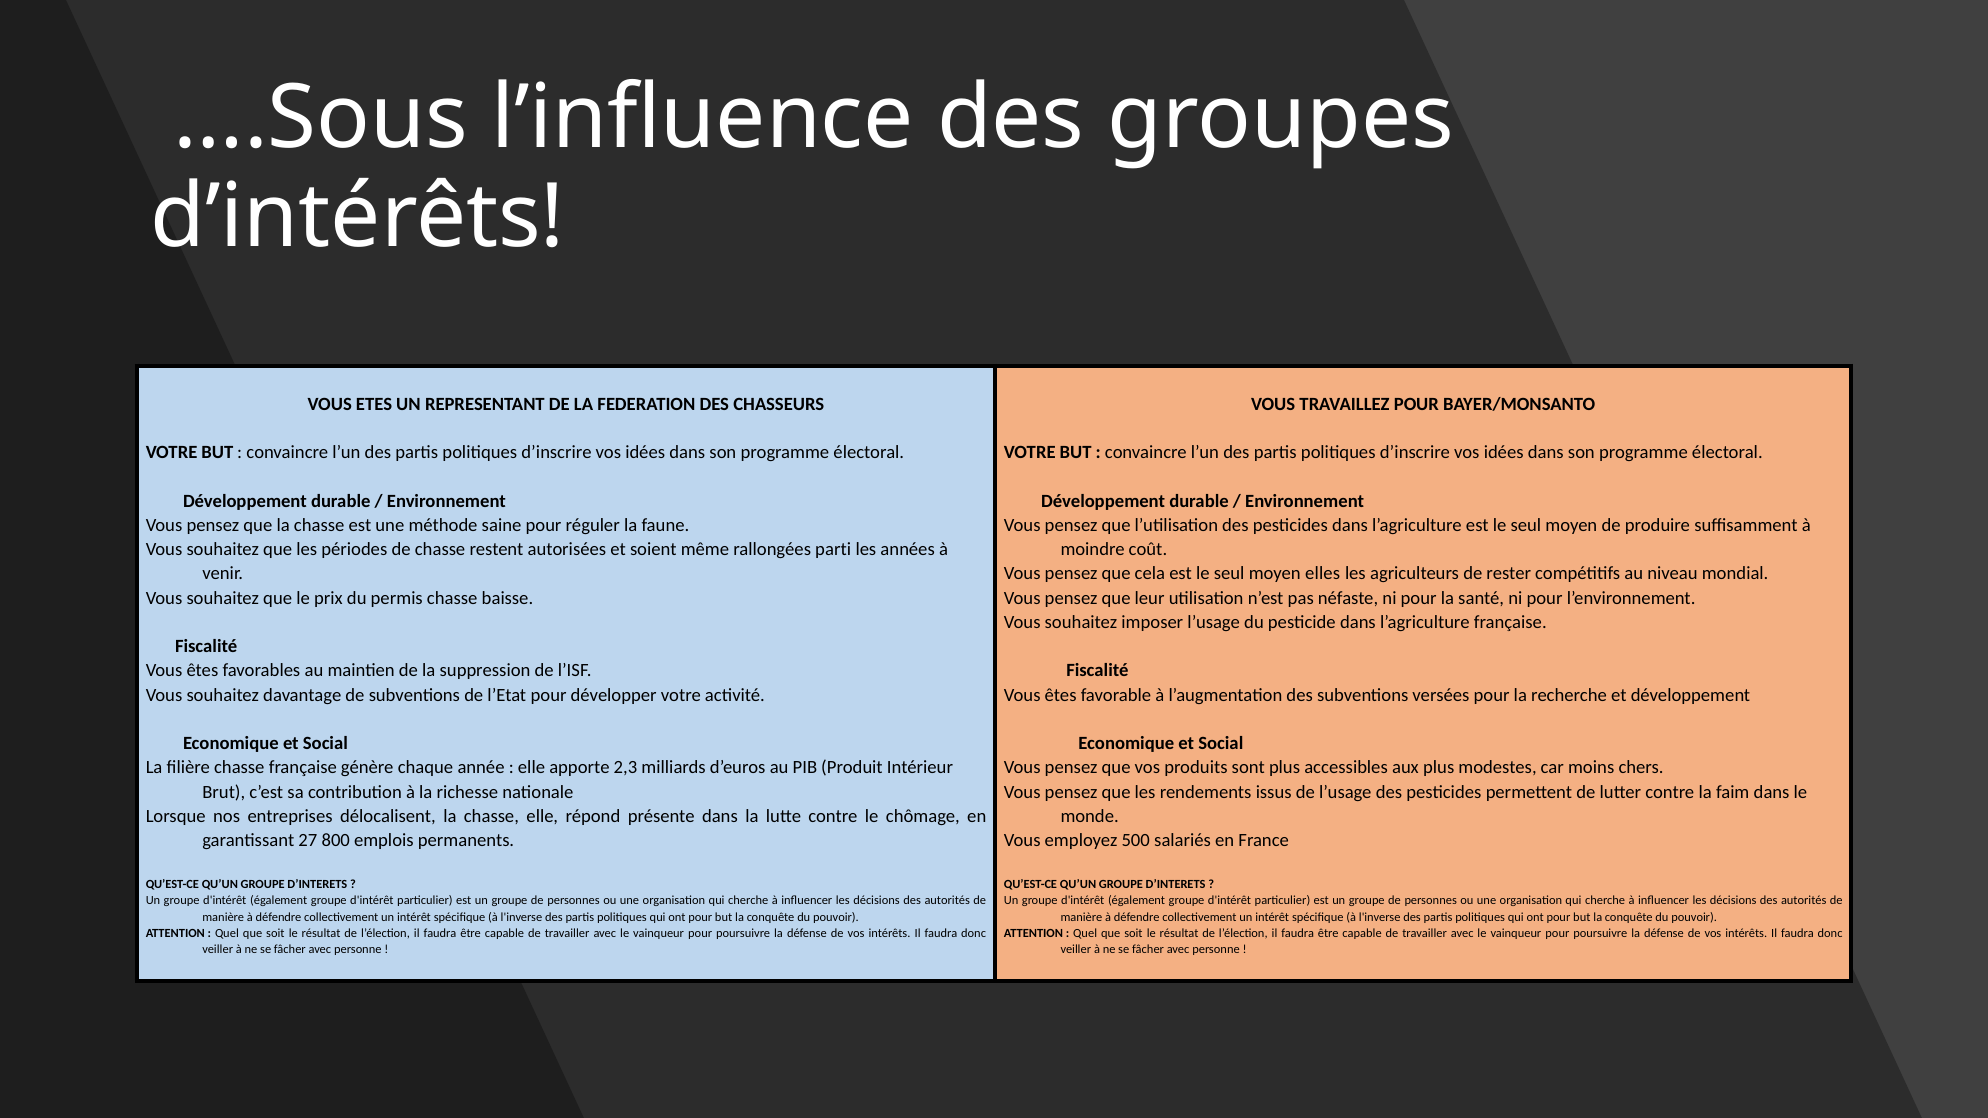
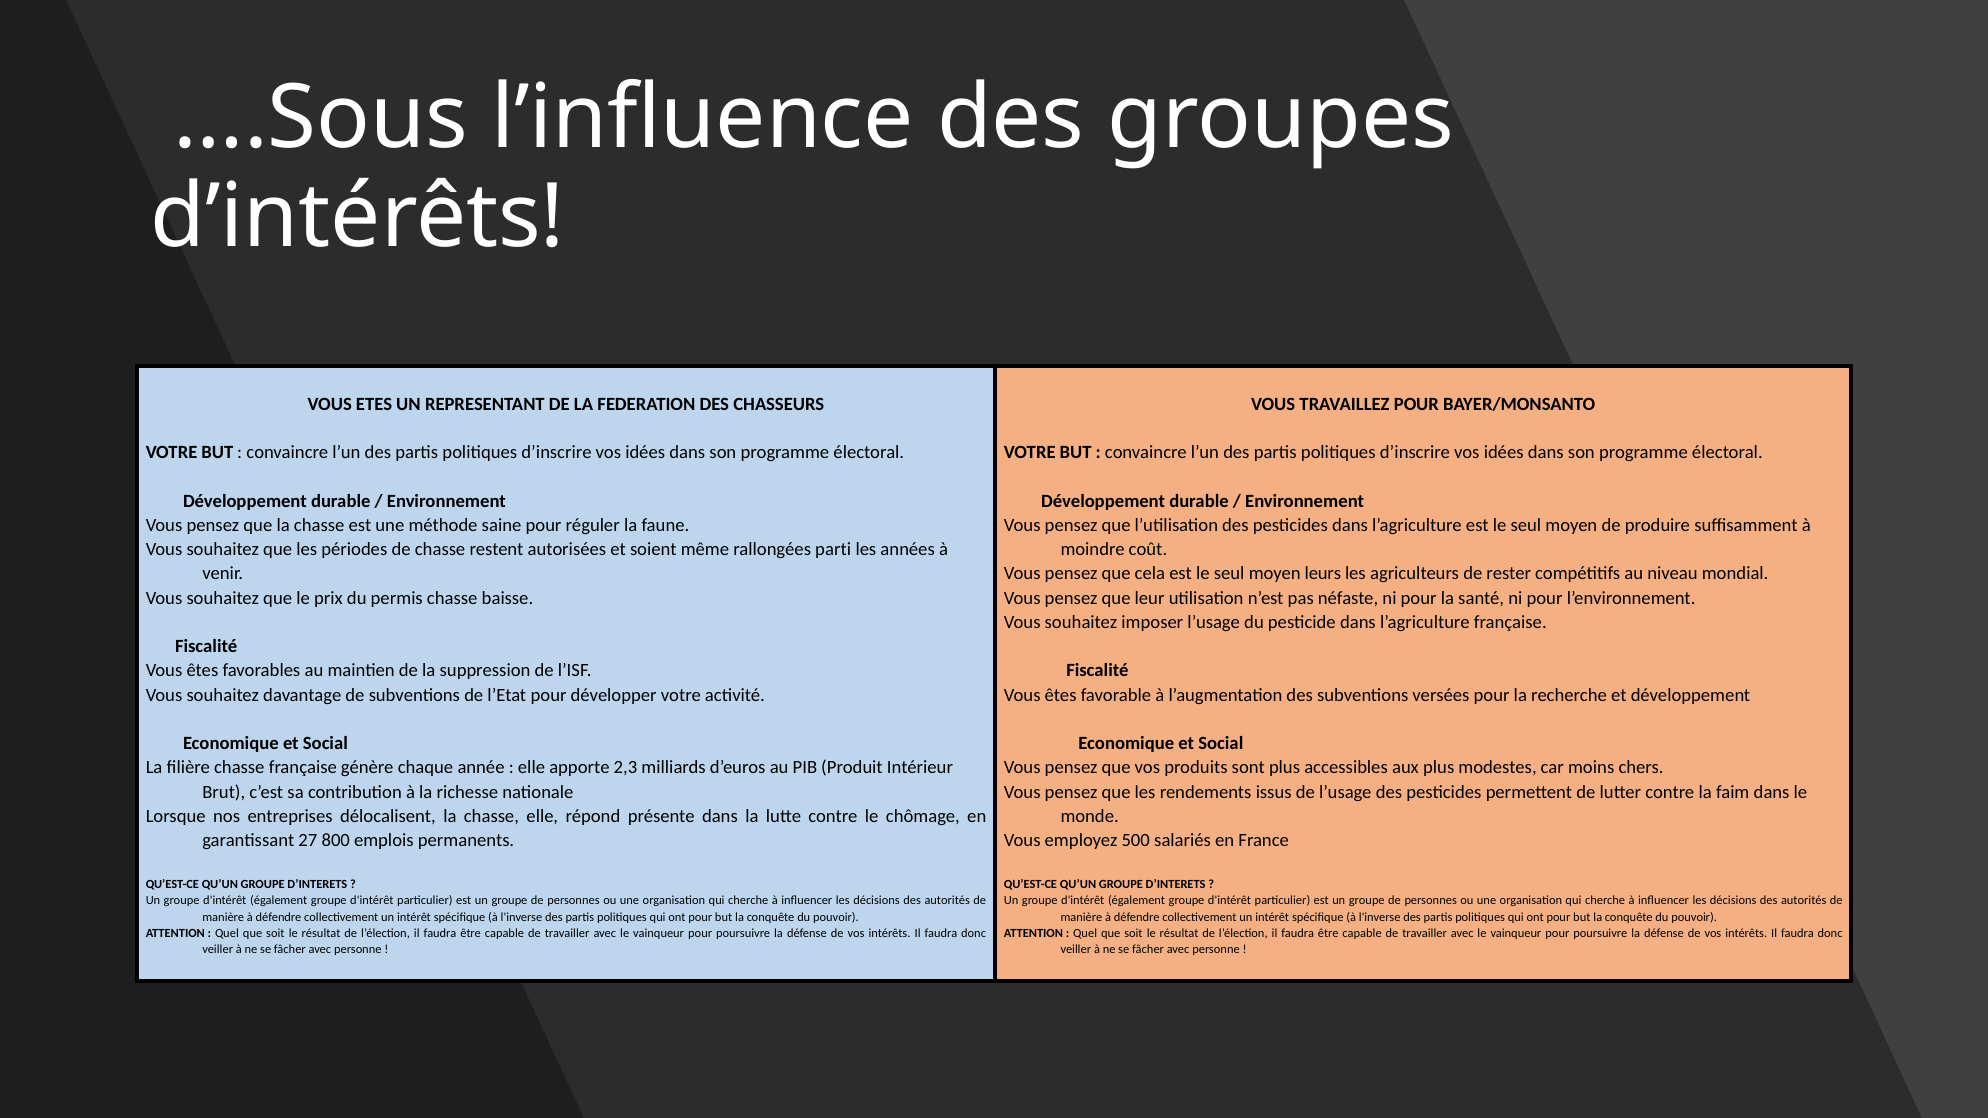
elles: elles -> leurs (1323, 574)
